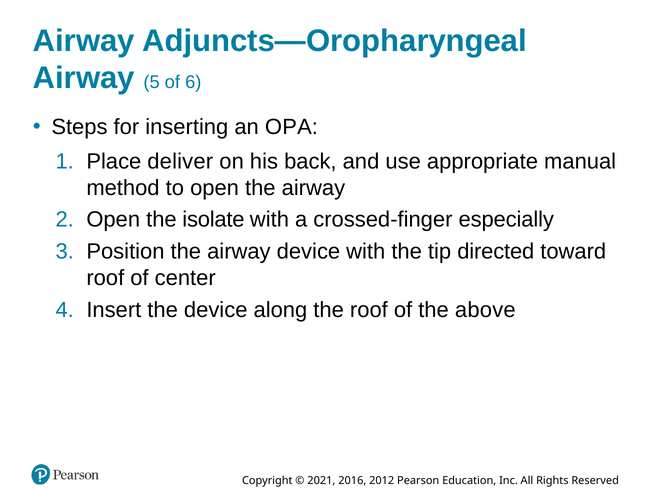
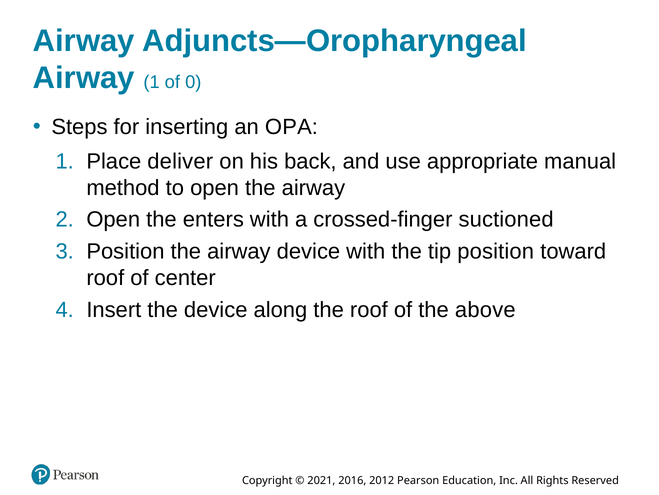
Airway 5: 5 -> 1 (152, 82)
6: 6 -> 0 (193, 82)
isolate: isolate -> enters (213, 219)
especially: especially -> suctioned (506, 219)
tip directed: directed -> position (496, 251)
